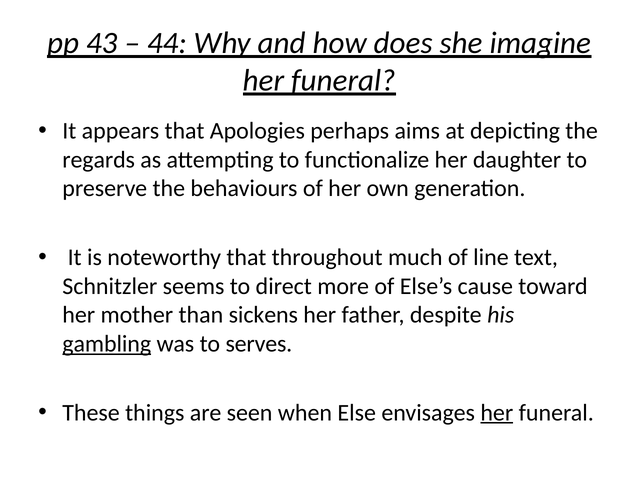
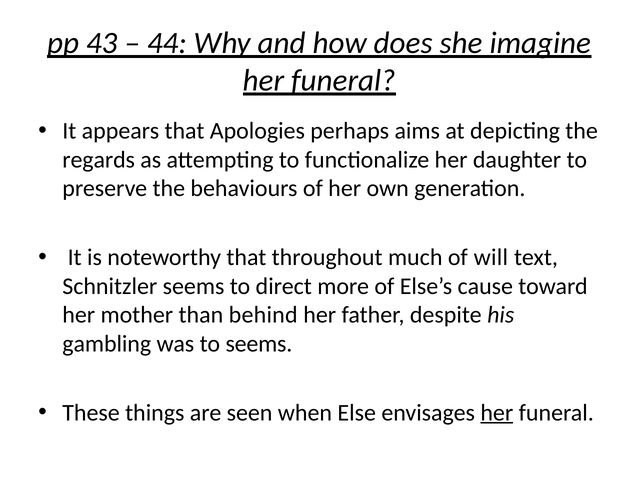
line: line -> will (491, 258)
sickens: sickens -> behind (263, 315)
gambling underline: present -> none (107, 344)
to serves: serves -> seems (259, 344)
